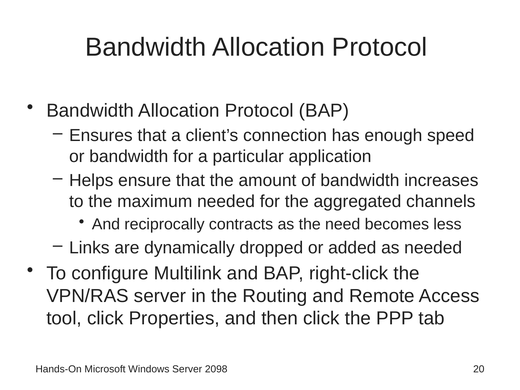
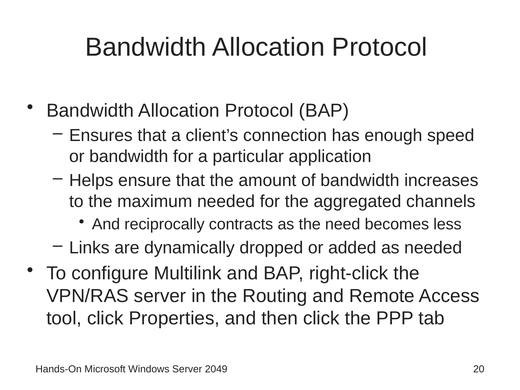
2098: 2098 -> 2049 (216, 369)
